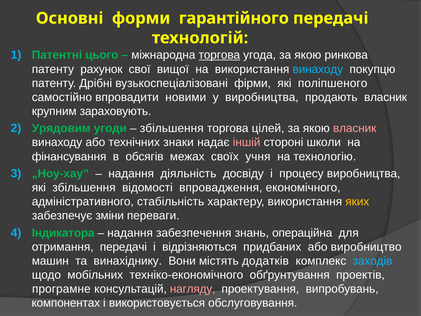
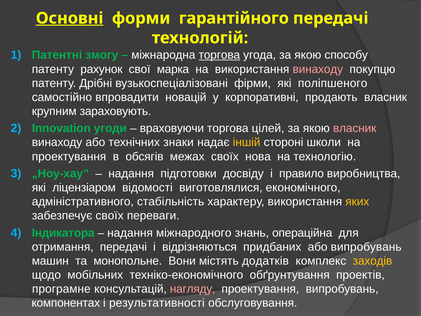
Основні underline: none -> present (70, 18)
цього: цього -> змогу (102, 55)
ринкова: ринкова -> способу (346, 55)
вищої: вищої -> марка (173, 69)
винаходу colour: light blue -> pink (318, 69)
новими: новими -> новацій (186, 97)
у виробництва: виробництва -> корпоративні (262, 97)
Урядовим: Урядовим -> Innovation (61, 128)
збільшення: збільшення -> враховуючи (172, 128)
іншій colour: pink -> yellow (247, 142)
фінансування: фінансування -> проектування (69, 156)
учня: учня -> нова (258, 156)
діяльність: діяльність -> підготовки (188, 173)
процесу: процесу -> правило (302, 173)
які збільшення: збільшення -> ліцензіаром (84, 187)
впровадження: впровадження -> виготовлялися (221, 187)
забезпечує зміни: зміни -> своїх (110, 216)
забезпечення: забезпечення -> міжнародного (194, 233)
або виробництво: виробництво -> випробувань (366, 247)
винахіднику: винахіднику -> монопольне (128, 261)
заходів colour: light blue -> yellow (372, 261)
використовується: використовується -> результативності (157, 303)
